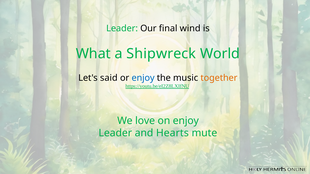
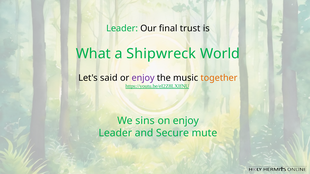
wind: wind -> trust (190, 29)
enjoy colour: blue -> purple (143, 78)
love: love -> sins (145, 121)
Hearts: Hearts -> Secure (172, 133)
